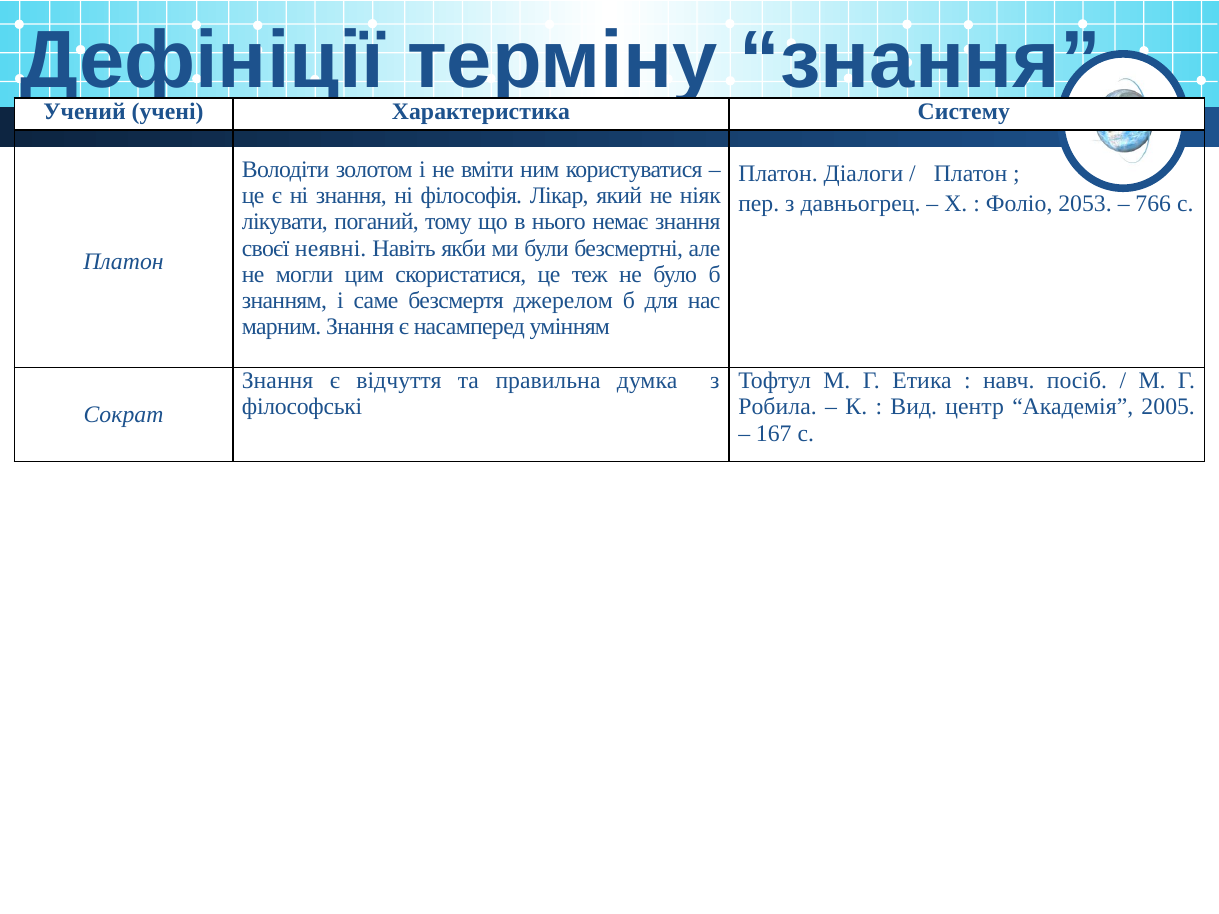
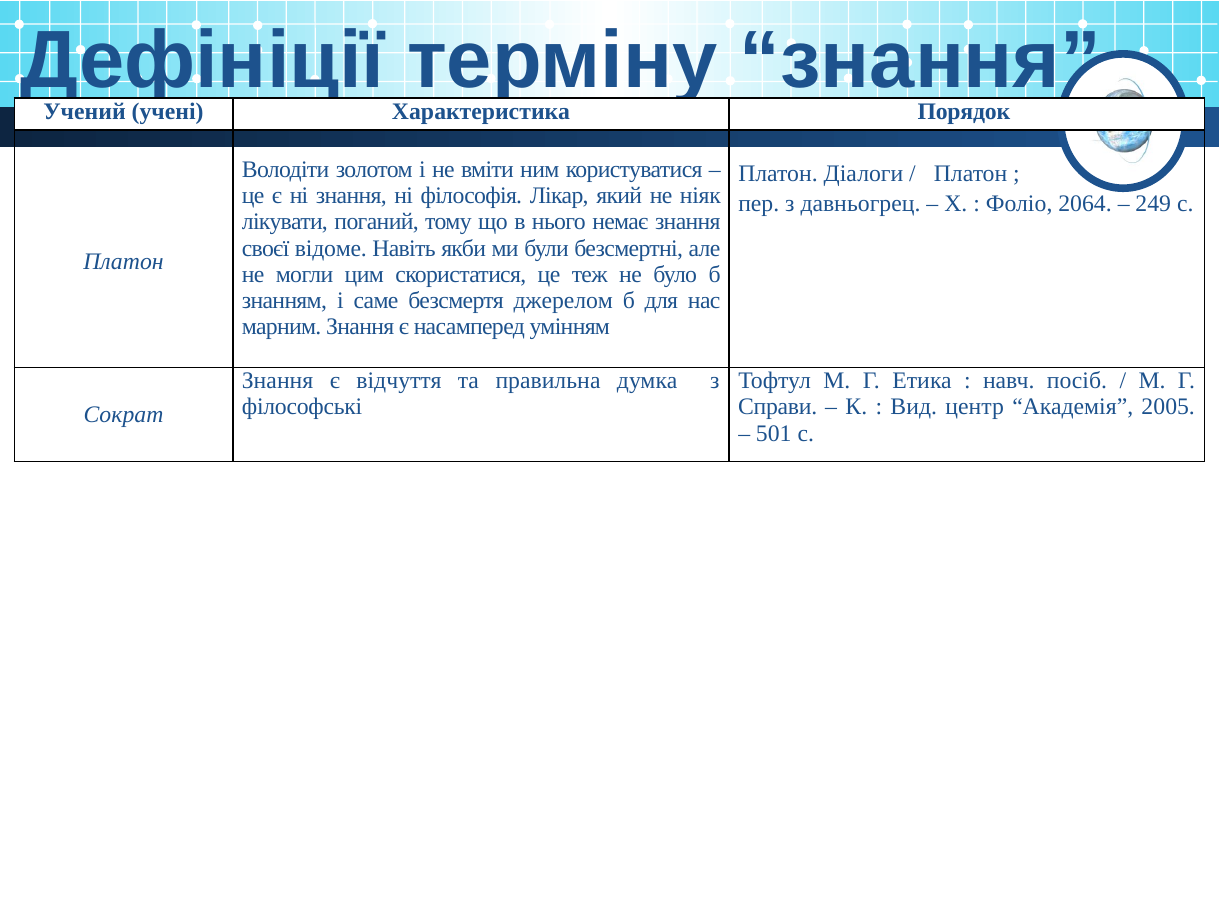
Систему: Систему -> Порядок (964, 111)
2053: 2053 -> 2064 (1085, 204)
766: 766 -> 249 (1153, 204)
неявні: неявні -> відоме (331, 248)
Робила: Робила -> Справи (778, 407)
167: 167 -> 501 (774, 433)
